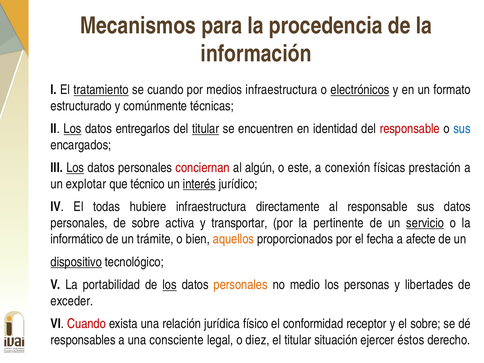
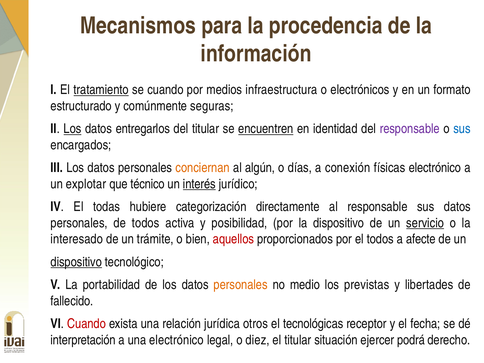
electrónicos underline: present -> none (360, 90)
técnicas: técnicas -> seguras (212, 106)
titular underline: present -> none (206, 129)
encuentren underline: none -> present (266, 129)
responsable colour: red -> purple (410, 129)
Los underline: present -> none (75, 168)
conciernan colour: red -> orange (203, 168)
este: este -> días (300, 168)
físicas prestación: prestación -> electrónico (435, 168)
hubiere infraestructura: infraestructura -> categorización (211, 207)
de sobre: sobre -> todos (146, 223)
transportar: transportar -> posibilidad (239, 223)
la pertinente: pertinente -> dispositivo (339, 223)
informático: informático -> interesado (77, 239)
aquellos colour: orange -> red (233, 239)
el fecha: fecha -> todos (380, 239)
los underline: present -> none (170, 285)
personas: personas -> previstas (367, 285)
exceder: exceder -> fallecido (72, 301)
físico: físico -> otros (256, 324)
conformidad: conformidad -> tecnológicas (313, 324)
el sobre: sobre -> fecha (425, 324)
responsables: responsables -> interpretación (83, 340)
una consciente: consciente -> electrónico (177, 340)
éstos: éstos -> podrá (411, 340)
